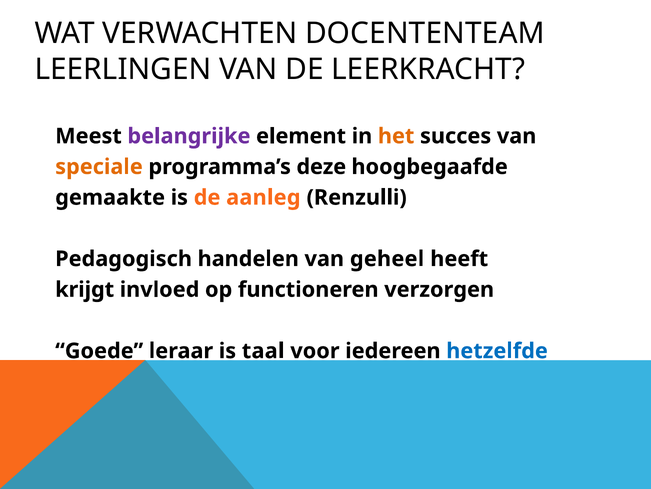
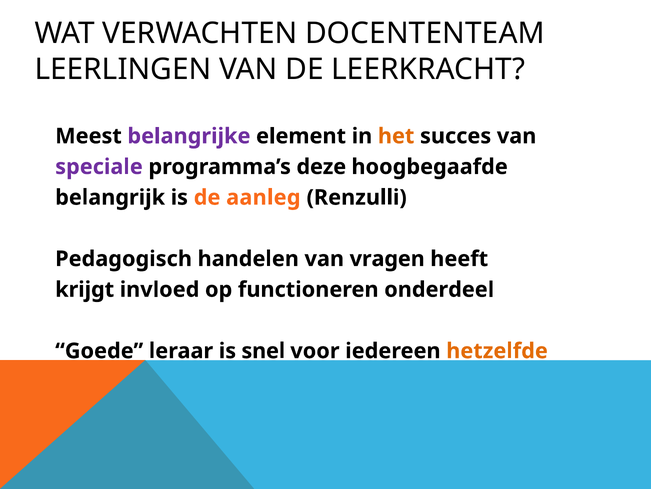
speciale colour: orange -> purple (99, 167)
gemaakte: gemaakte -> belangrijk (110, 197)
geheel: geheel -> vragen (387, 259)
verzorgen: verzorgen -> onderdeel (439, 289)
taal: taal -> snel (263, 351)
hetzelfde colour: blue -> orange (497, 351)
